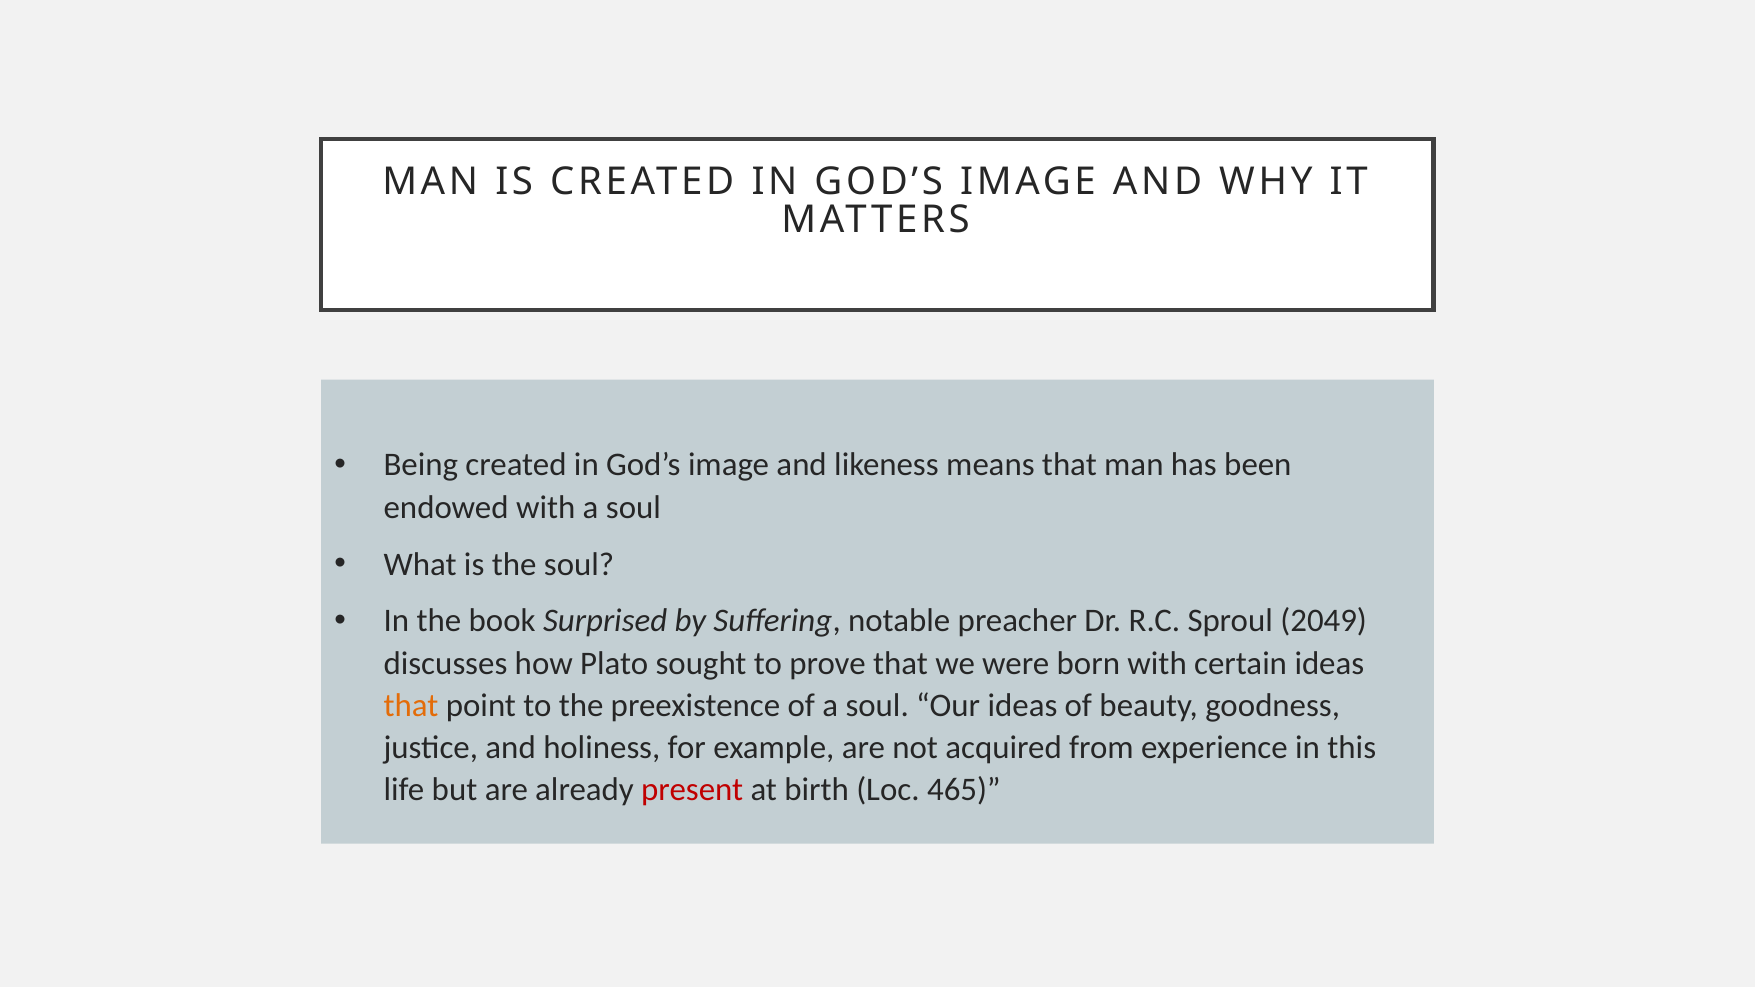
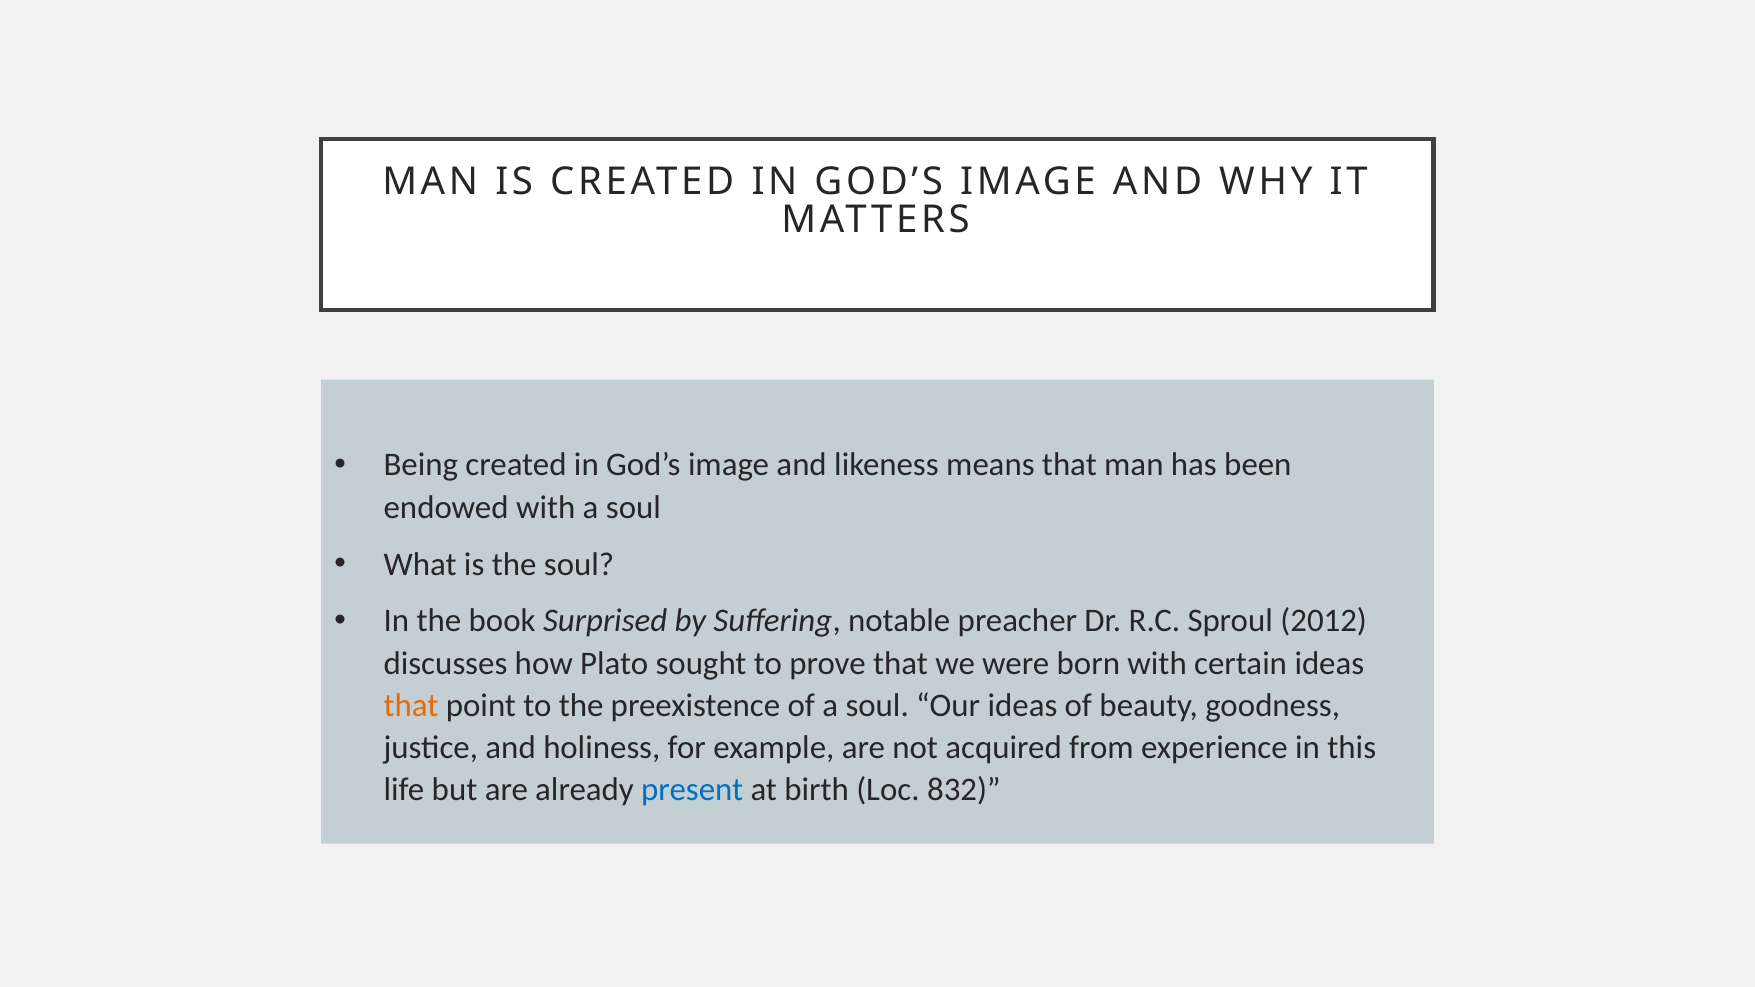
2049: 2049 -> 2012 (1324, 621)
present colour: red -> blue (692, 790)
465: 465 -> 832 (964, 790)
